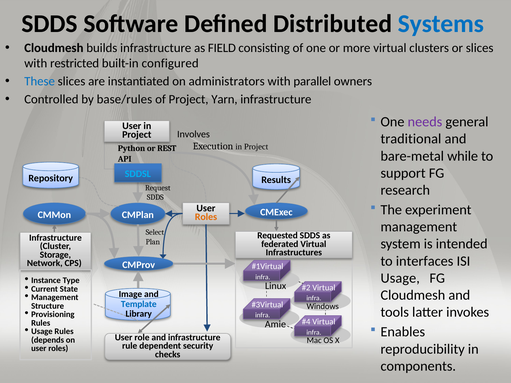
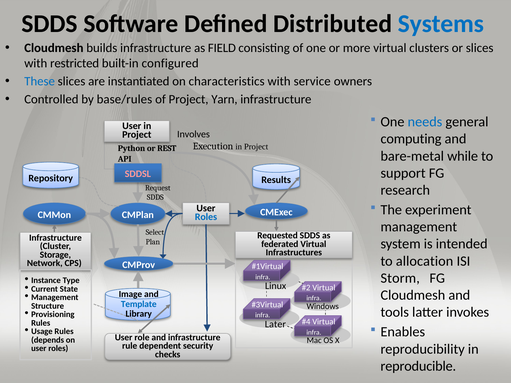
administrators: administrators -> characteristics (227, 81)
parallel: parallel -> service (312, 81)
needs colour: purple -> blue (425, 122)
traditional: traditional -> computing (411, 139)
SDDSL colour: light blue -> pink (138, 174)
Roles colour: orange -> blue (206, 217)
interfaces: interfaces -> allocation (425, 261)
Usage: Usage -> Storm (400, 278)
Amie: Amie -> Later (275, 324)
components: components -> reproducible (418, 366)
